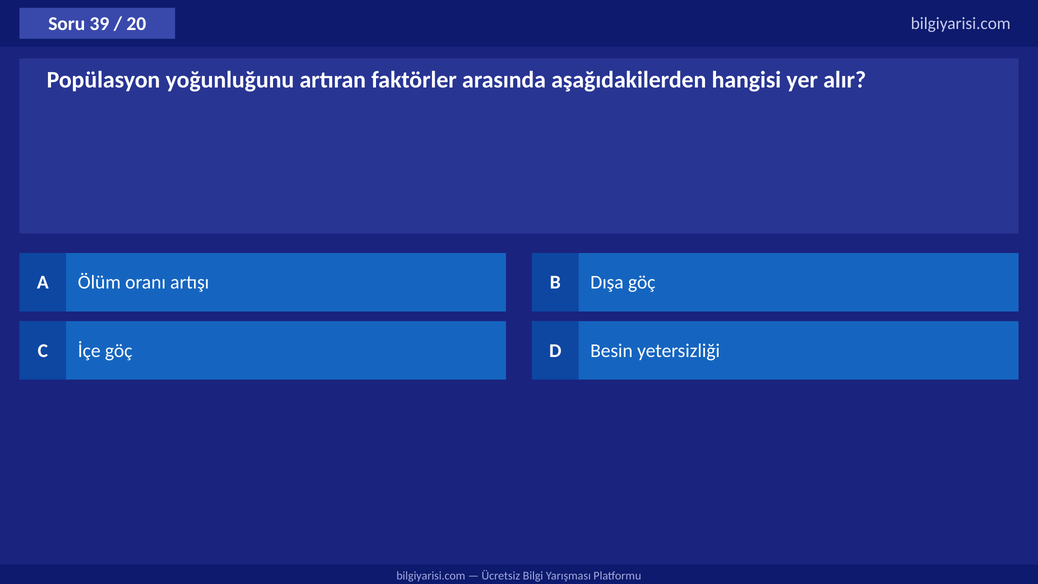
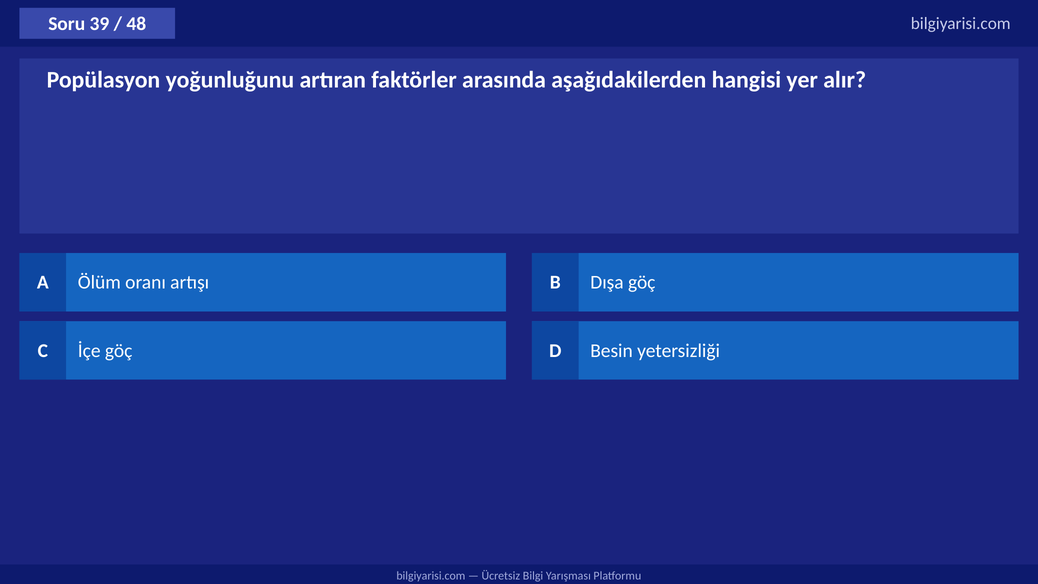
20: 20 -> 48 (136, 24)
